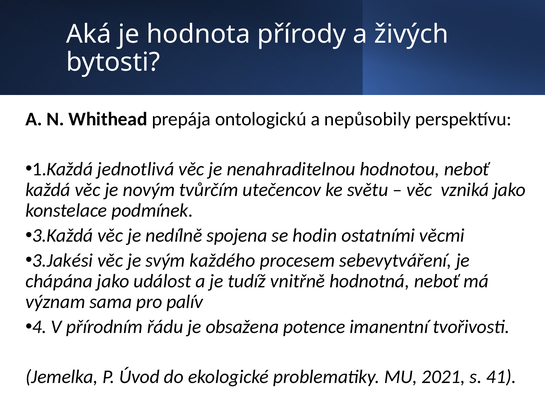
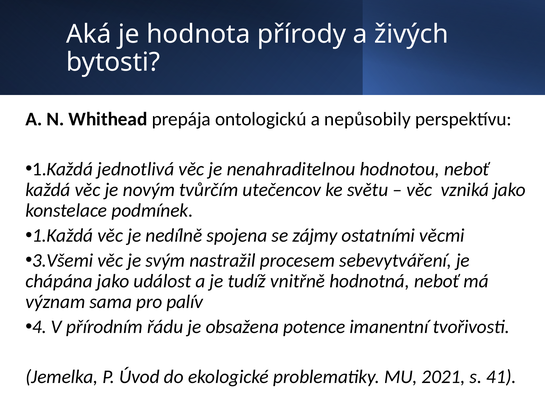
3.Každá: 3.Každá -> 1.Každá (63, 235)
hodin: hodin -> zájmy (315, 235)
3.Jakési: 3.Jakési -> 3.Všemi (63, 260)
každého: každého -> nastražil (223, 260)
